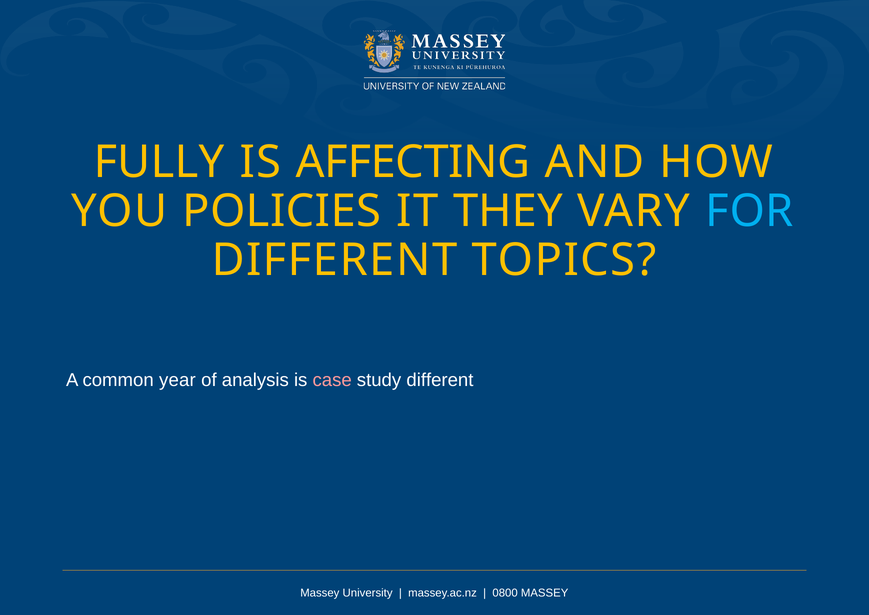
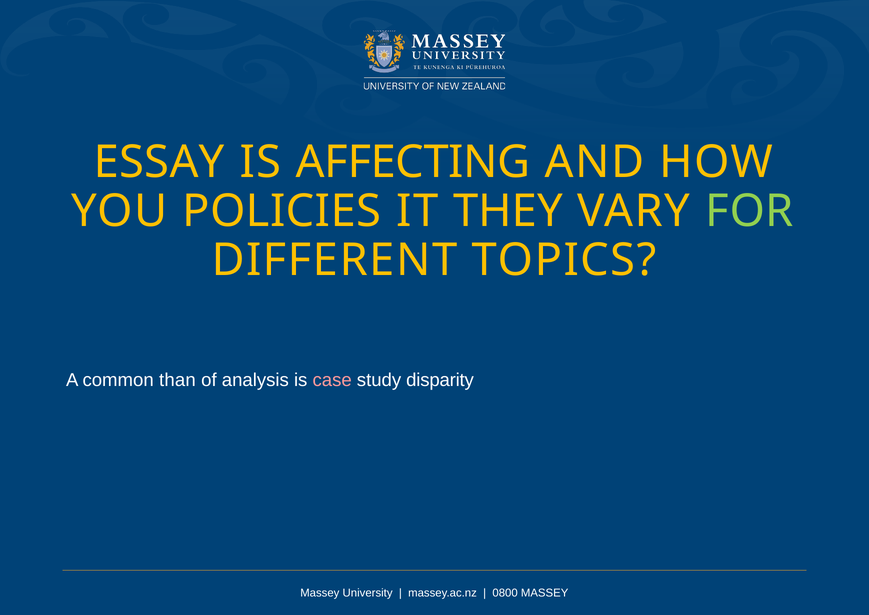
FULLY: FULLY -> ESSAY (159, 162)
FOR colour: light blue -> light green (750, 211)
year: year -> than (177, 380)
study different: different -> disparity (440, 380)
